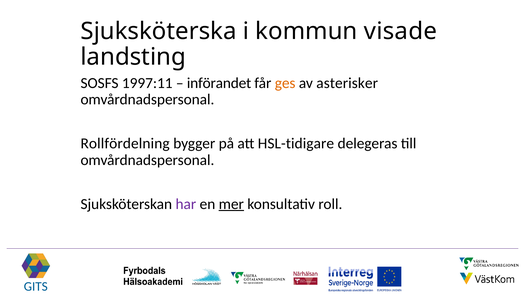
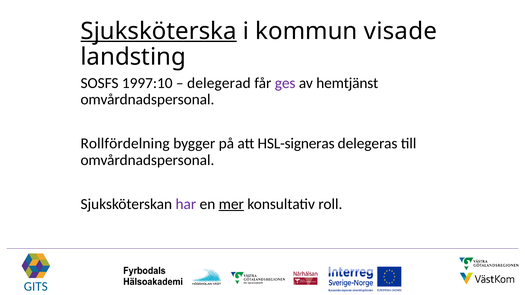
Sjuksköterska underline: none -> present (159, 31)
1997:11: 1997:11 -> 1997:10 (147, 83)
införandet: införandet -> delegerad (219, 83)
ges colour: orange -> purple (285, 83)
asterisker: asterisker -> hemtjänst (347, 83)
HSL-tidigare: HSL-tidigare -> HSL-signeras (296, 144)
